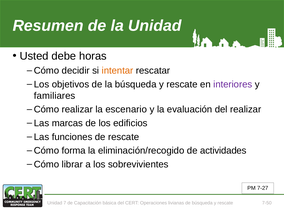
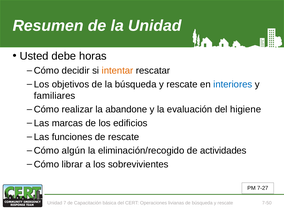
interiores colour: purple -> blue (233, 84)
escenario: escenario -> abandone (126, 109)
del realizar: realizar -> higiene (246, 109)
forma: forma -> algún (74, 151)
